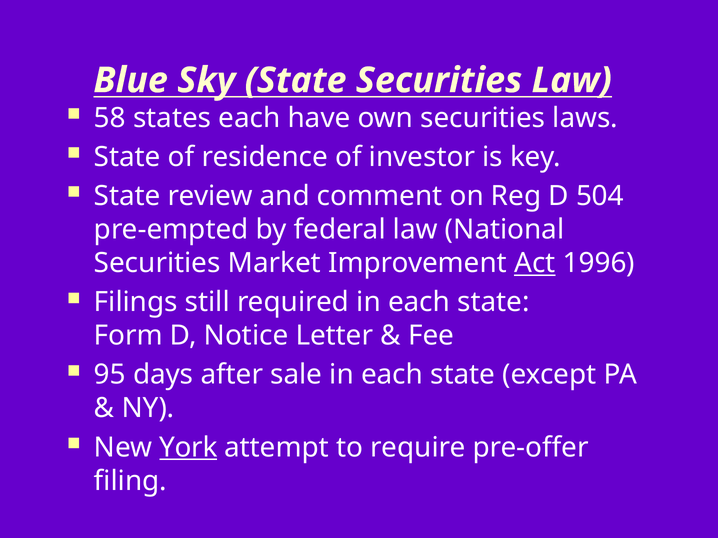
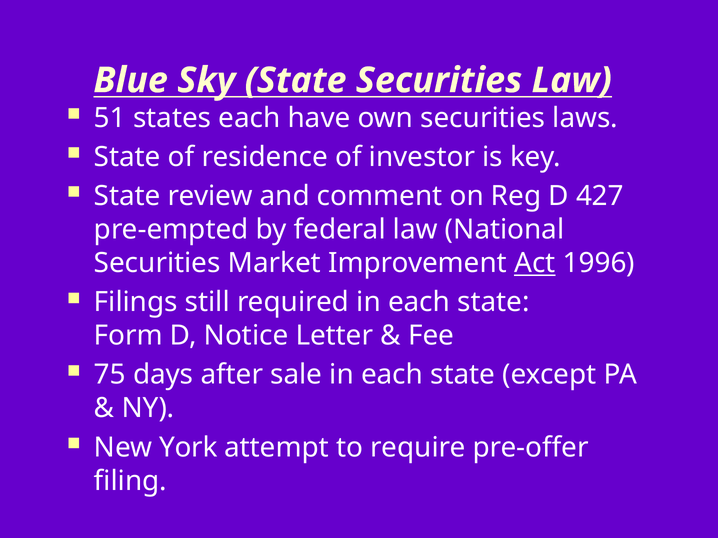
58: 58 -> 51 (110, 118)
504: 504 -> 427 (600, 196)
95: 95 -> 75 (110, 375)
York underline: present -> none (188, 448)
